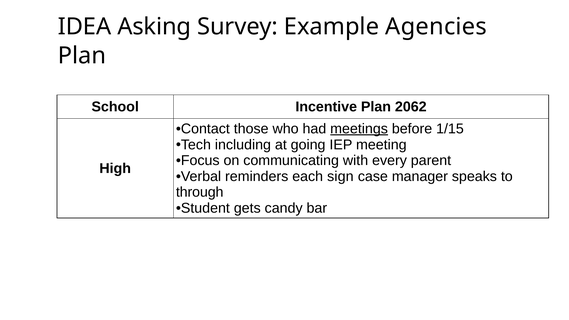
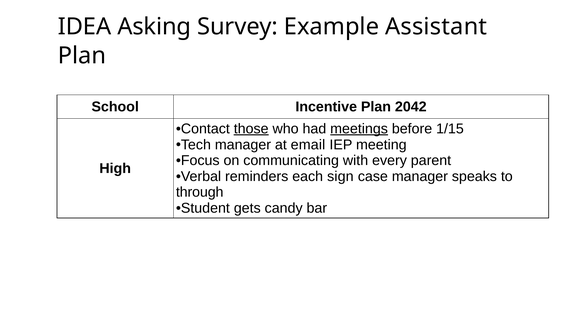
Agencies: Agencies -> Assistant (436, 27)
2062: 2062 -> 2042 (411, 107)
those underline: none -> present (251, 129)
Tech including: including -> manager (243, 145)
going: going -> email (308, 145)
